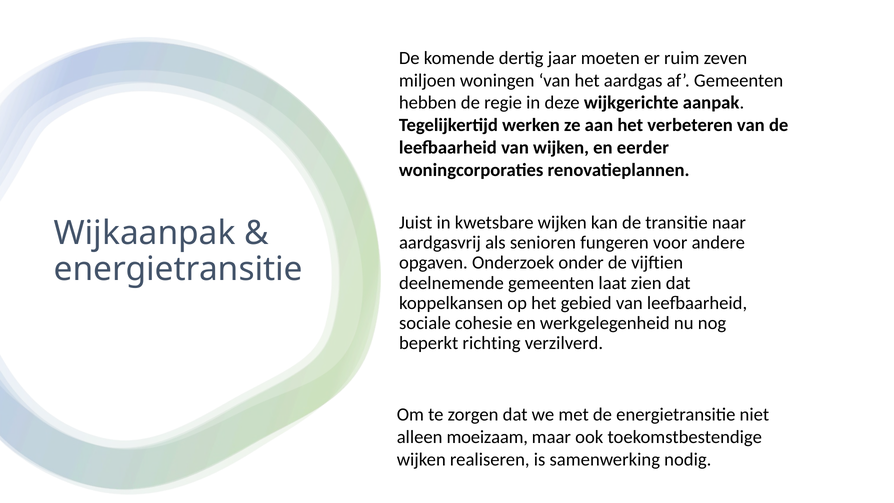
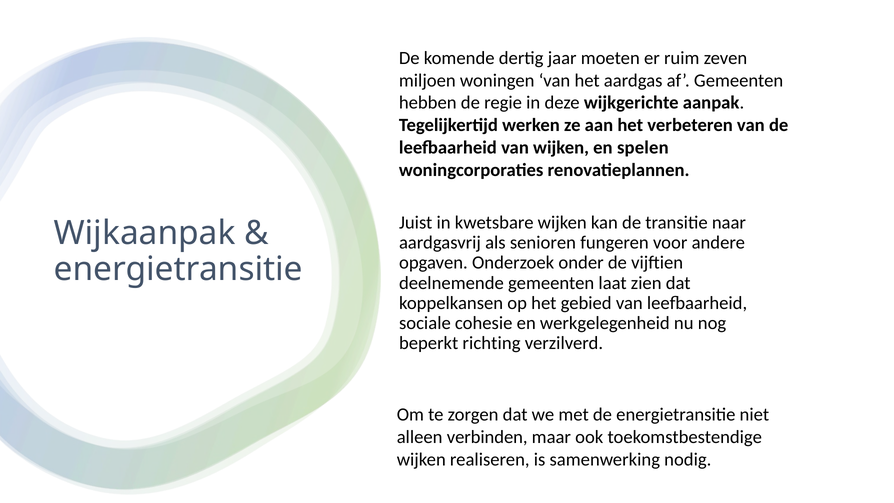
eerder: eerder -> spelen (643, 148)
moeizaam: moeizaam -> verbinden (487, 437)
